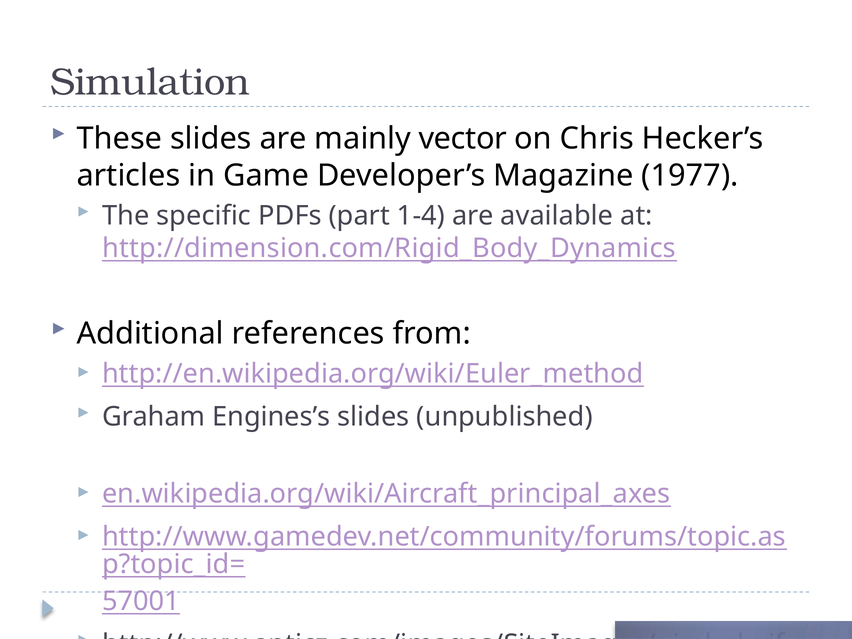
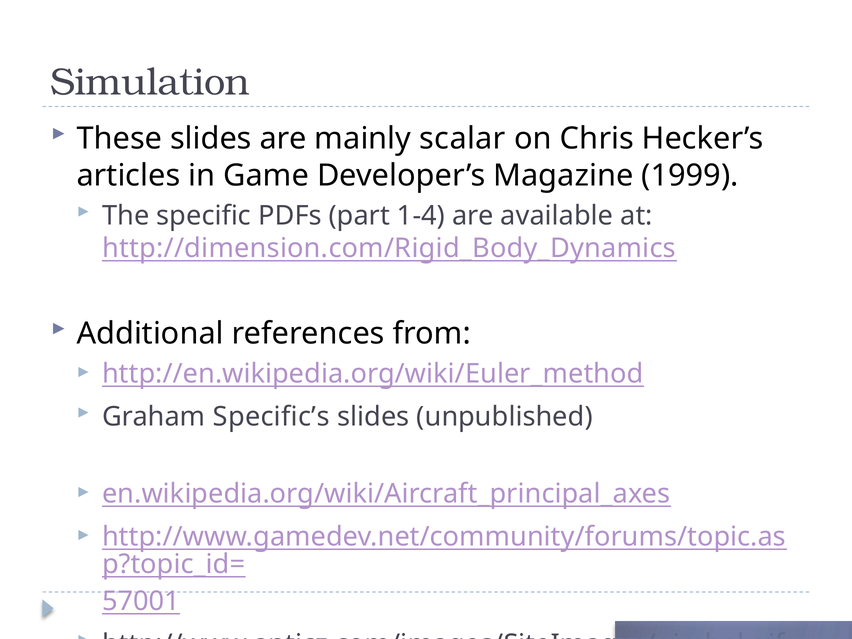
vector: vector -> scalar (463, 138)
1977: 1977 -> 1999 (690, 175)
Engines’s: Engines’s -> Specific’s (271, 417)
